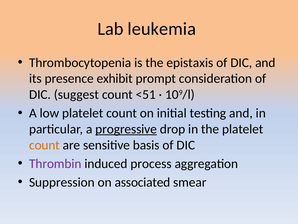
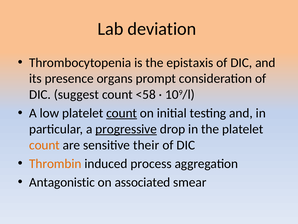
leukemia: leukemia -> deviation (162, 29)
exhibit: exhibit -> organs (115, 78)
<51: <51 -> <58 (146, 94)
count underline: none -> present (122, 113)
basis: basis -> their (146, 145)
Thrombin colour: purple -> orange (55, 163)
Suppression: Suppression -> Antagonistic (62, 182)
